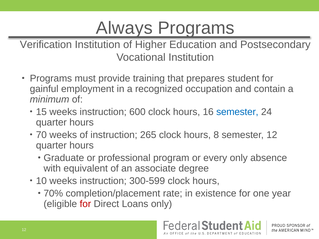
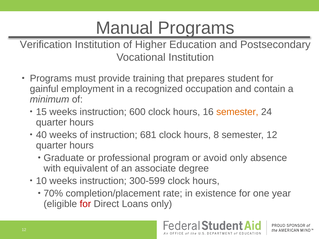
Always: Always -> Manual (125, 28)
semester colour: blue -> orange (237, 112)
70: 70 -> 40 (41, 135)
265: 265 -> 681 (148, 135)
every: every -> avoid (215, 158)
